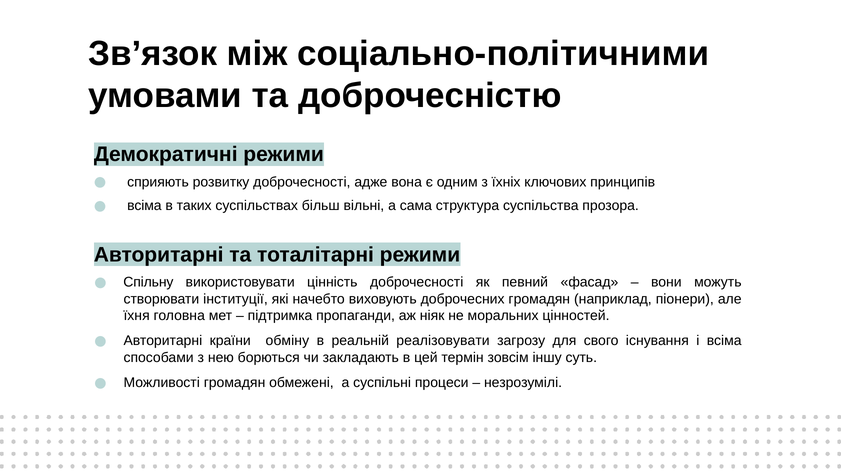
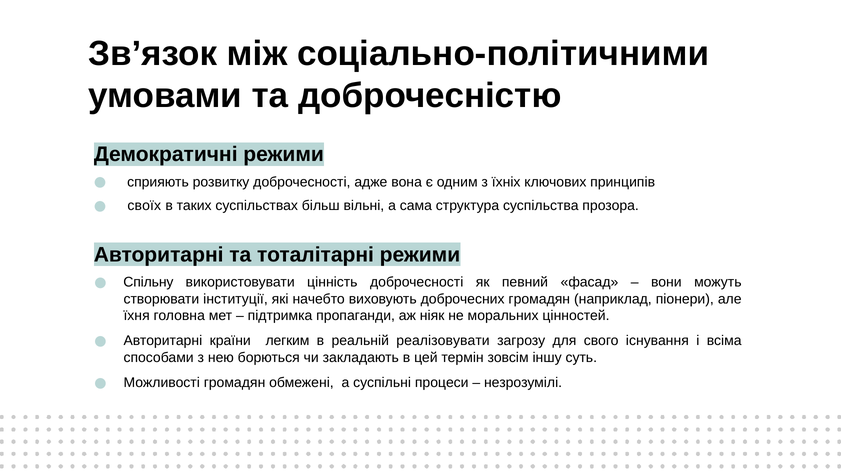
всіма: всіма -> своїх (144, 206)
обміну: обміну -> легким (287, 341)
